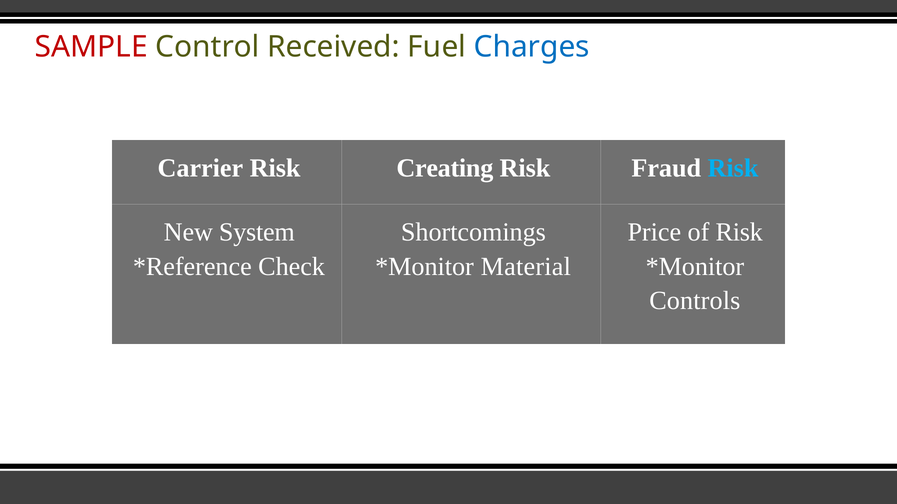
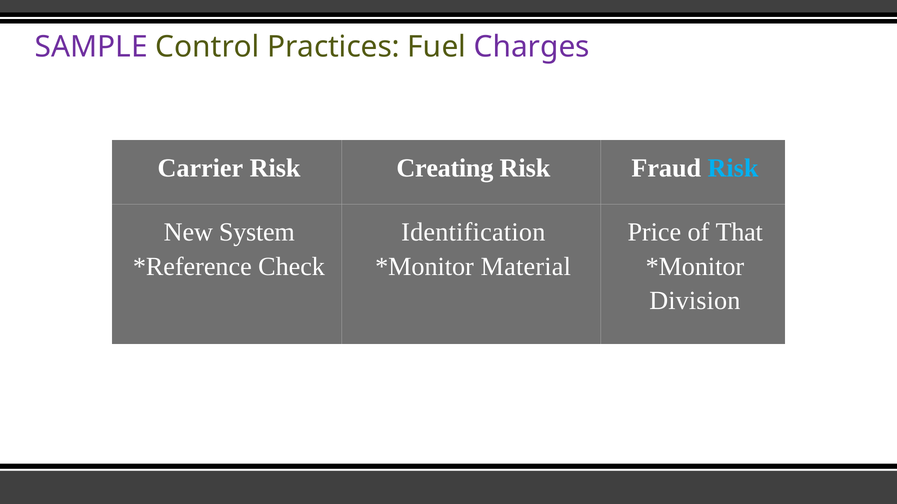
SAMPLE colour: red -> purple (91, 47)
Received: Received -> Practices (333, 47)
Charges colour: blue -> purple (532, 47)
Shortcomings: Shortcomings -> Identification (473, 233)
of Risk: Risk -> That (739, 233)
Controls: Controls -> Division (695, 301)
